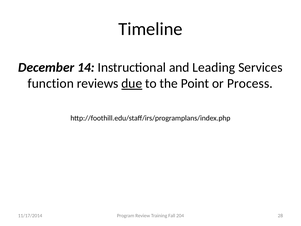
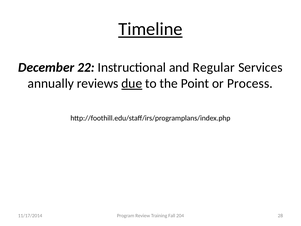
Timeline underline: none -> present (150, 29)
14: 14 -> 22 (86, 67)
Leading: Leading -> Regular (214, 67)
function: function -> annually (51, 83)
